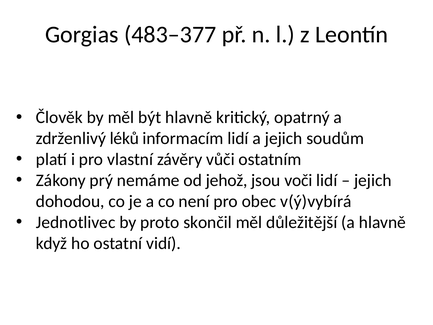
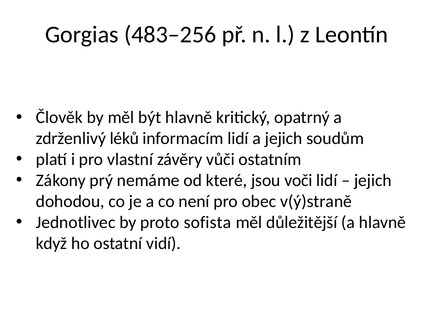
483–377: 483–377 -> 483–256 (170, 34)
jehož: jehož -> které (227, 180)
v(ý)vybírá: v(ý)vybírá -> v(ý)straně (316, 201)
skončil: skončil -> sofista (207, 222)
